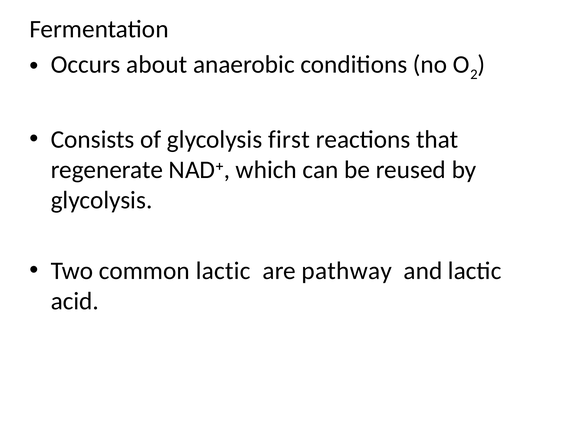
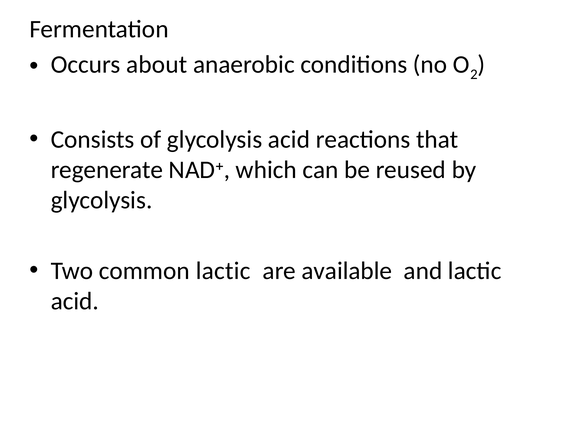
glycolysis first: first -> acid (289, 140)
pathway: pathway -> available (347, 271)
